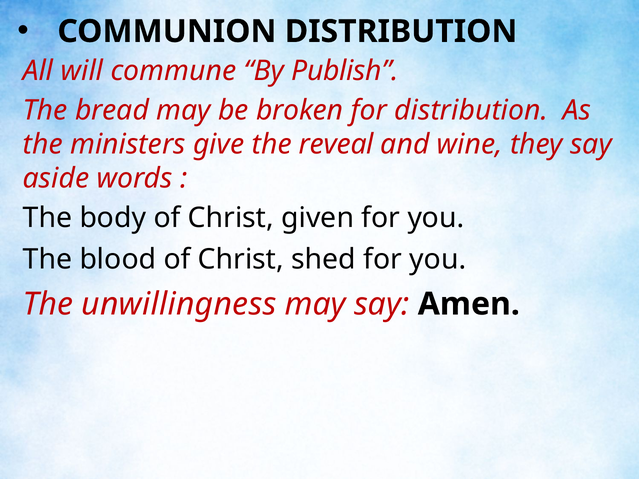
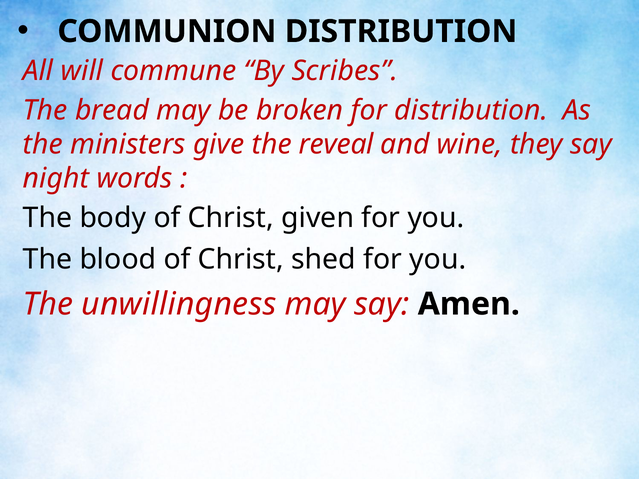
Publish: Publish -> Scribes (345, 71)
aside: aside -> night (56, 178)
